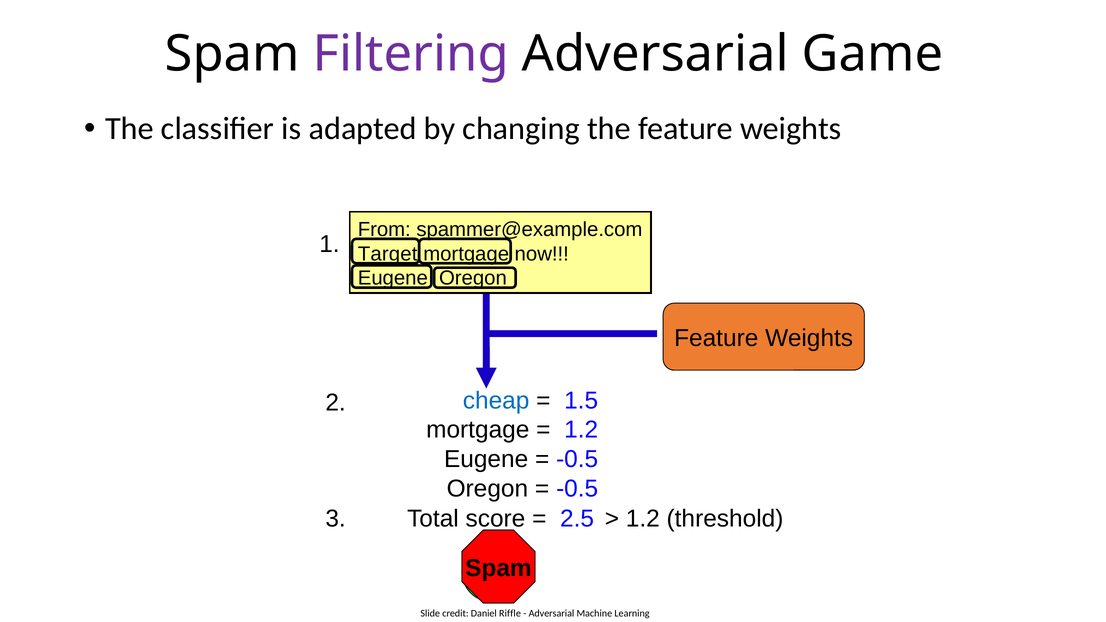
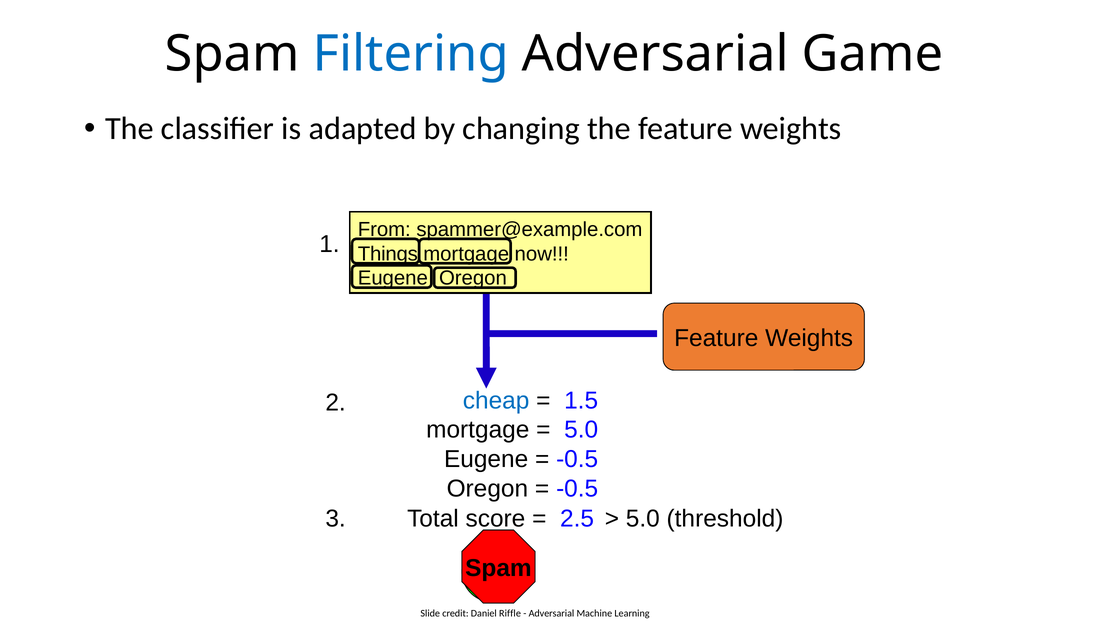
Filtering colour: purple -> blue (411, 54)
Target: Target -> Things (388, 254)
1.2: 1.2 -> 5.0 (581, 430)
1.2: 1.2 -> 5.0 (643, 519)
